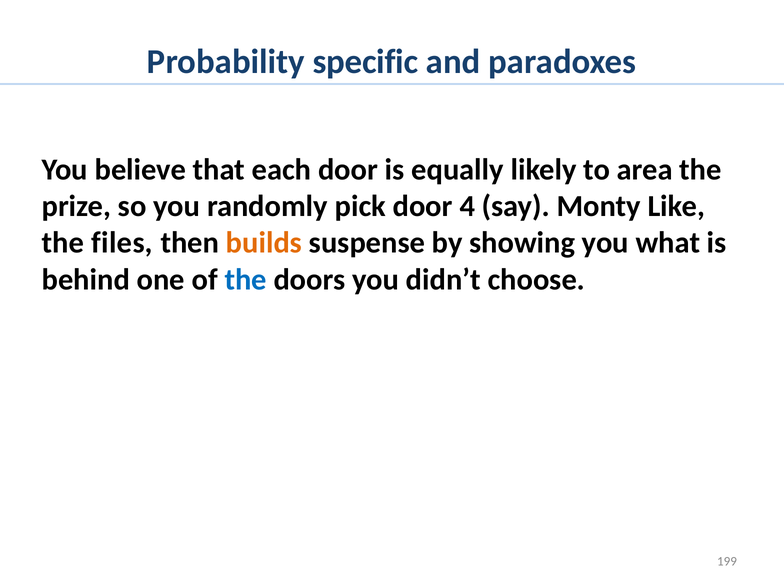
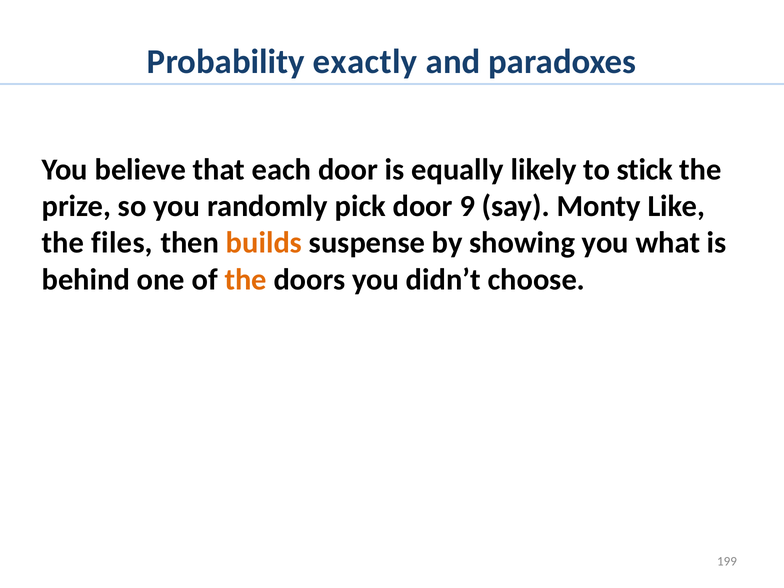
specific: specific -> exactly (365, 62)
area: area -> stick (645, 170)
4: 4 -> 9 (467, 206)
the colour: blue -> orange (246, 279)
